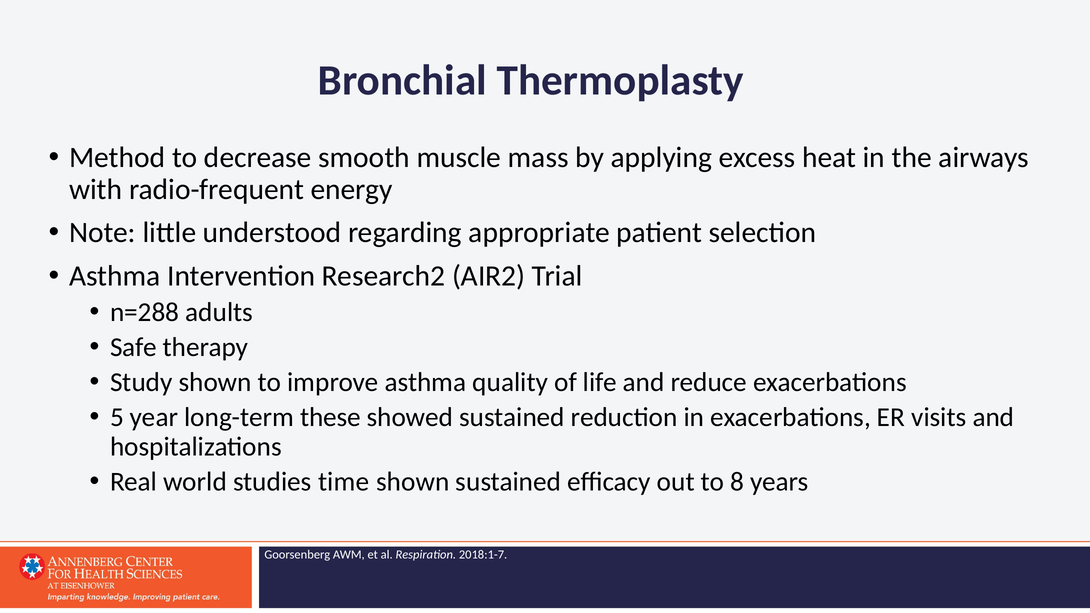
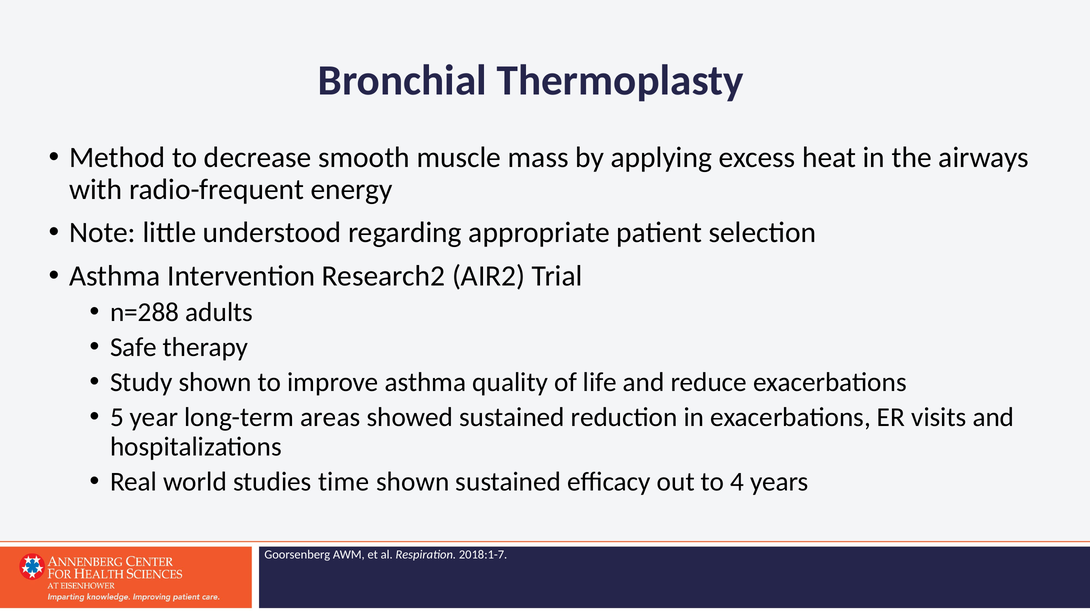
these: these -> areas (330, 417)
8: 8 -> 4 (737, 482)
